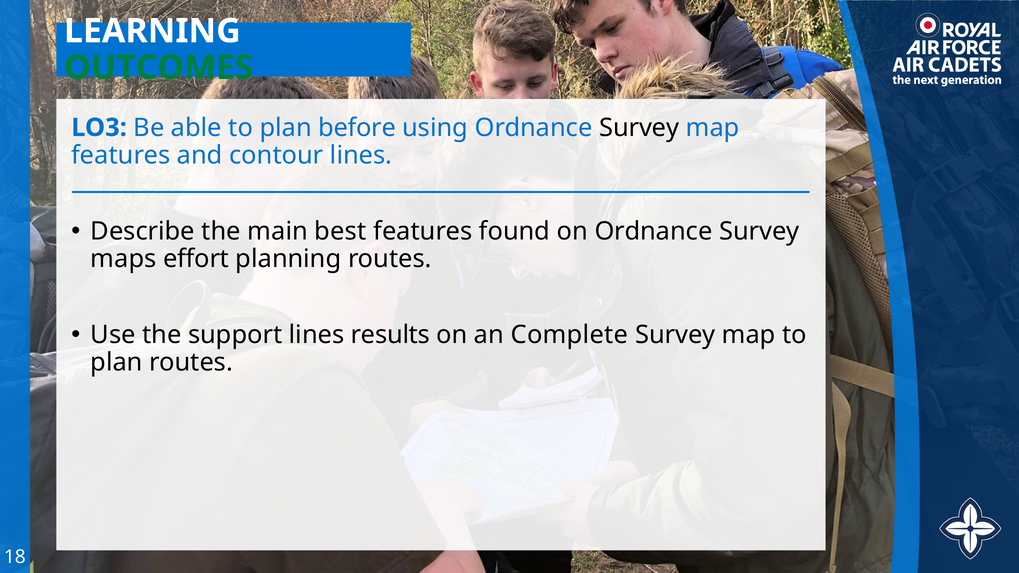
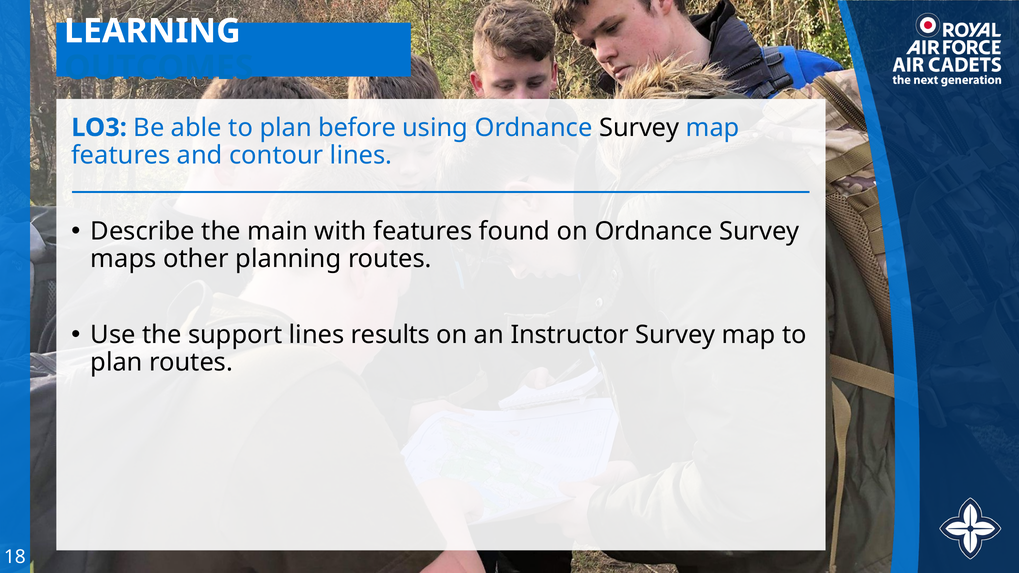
OUTCOMES colour: green -> blue (159, 68)
best: best -> with (340, 231)
effort: effort -> other (196, 259)
Complete: Complete -> Instructor (570, 335)
